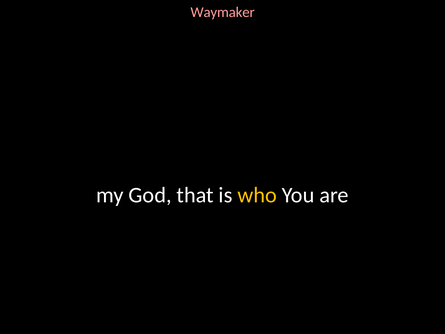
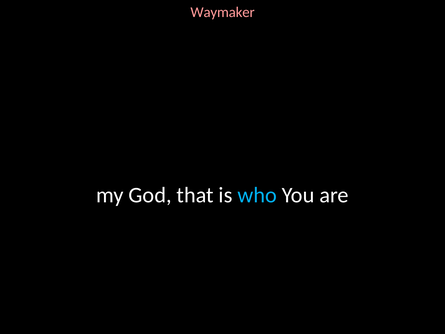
who colour: yellow -> light blue (257, 195)
